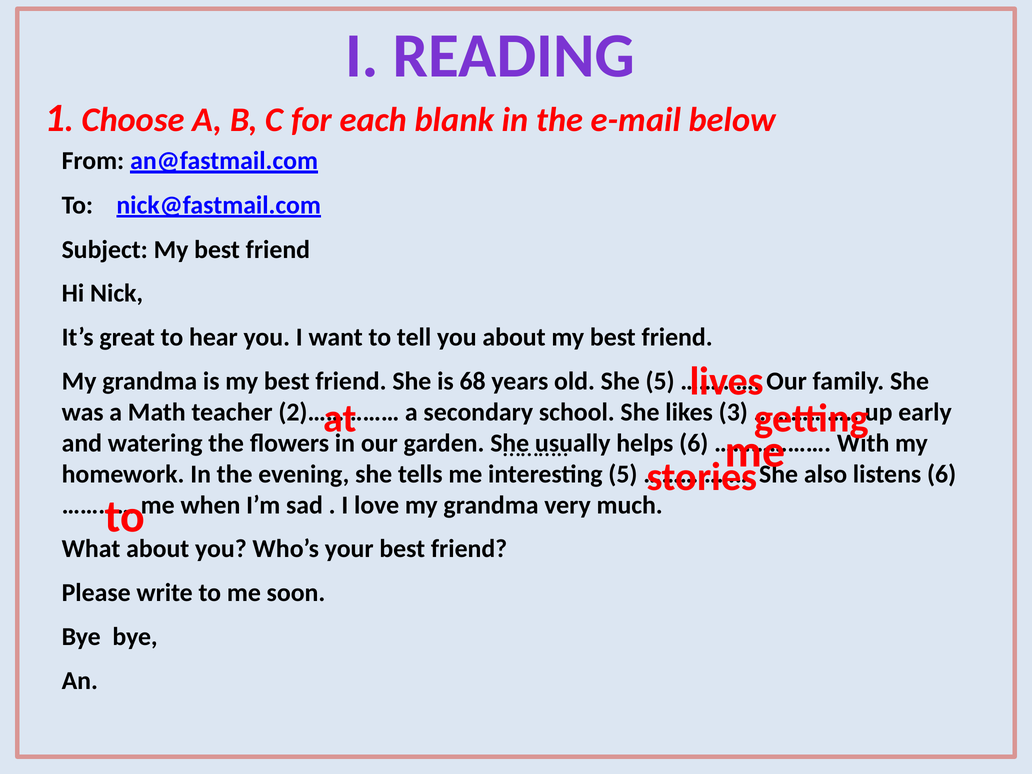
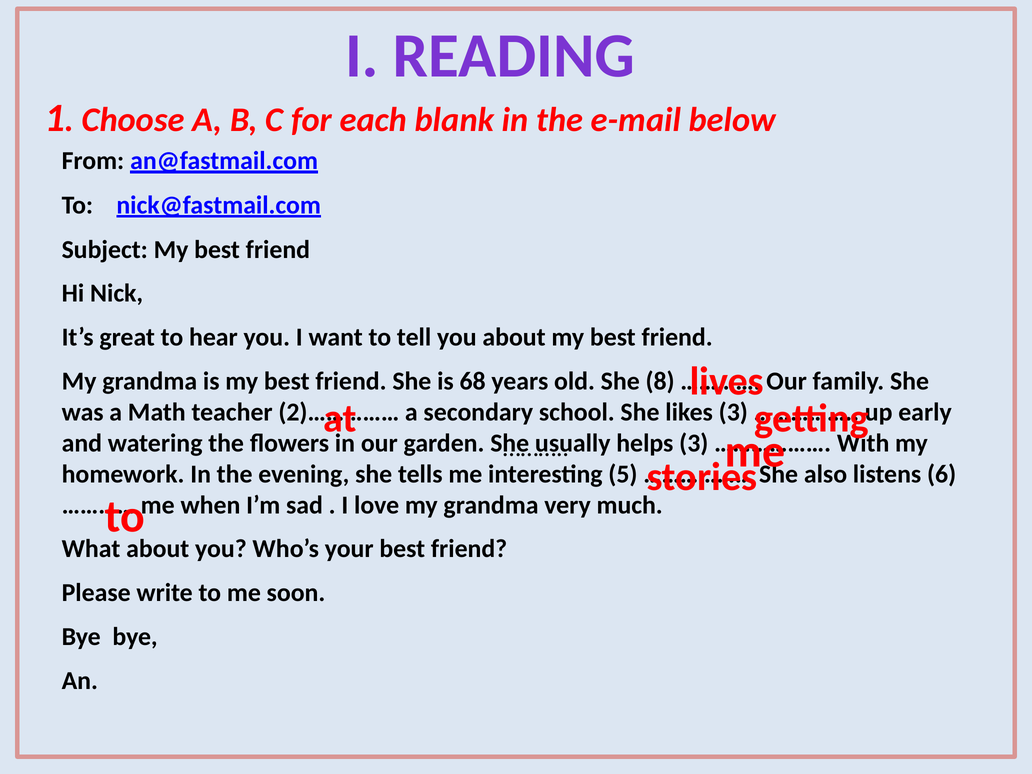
She 5: 5 -> 8 (660, 381)
helps 6: 6 -> 3 (694, 443)
